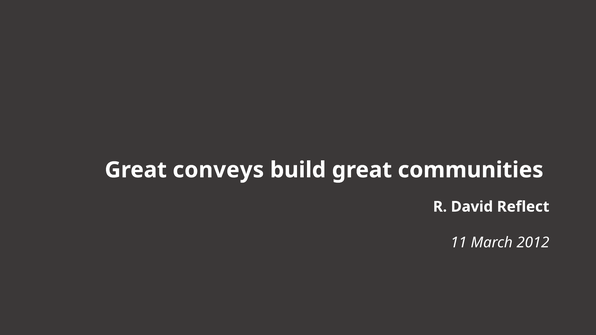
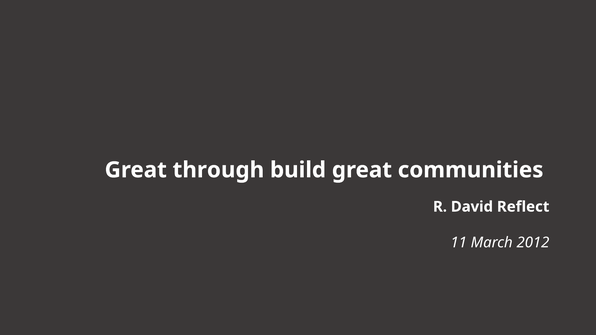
conveys: conveys -> through (218, 170)
